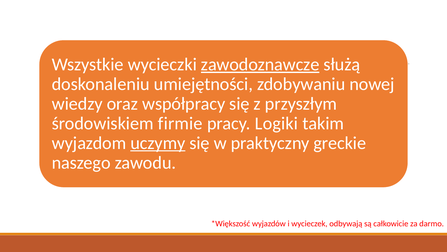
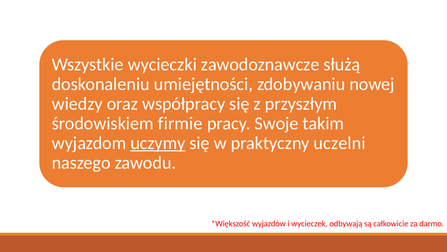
zawodoznawcze underline: present -> none (260, 64)
Logiki: Logiki -> Swoje (277, 123)
greckie: greckie -> uczelni (340, 143)
